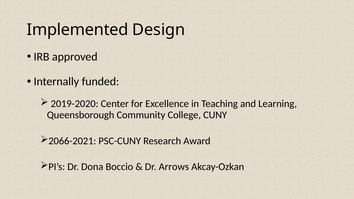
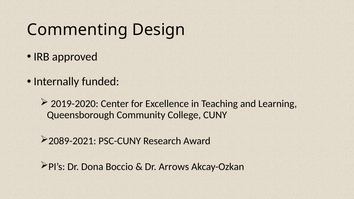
Implemented: Implemented -> Commenting (77, 30)
2066-2021: 2066-2021 -> 2089-2021 (72, 141)
